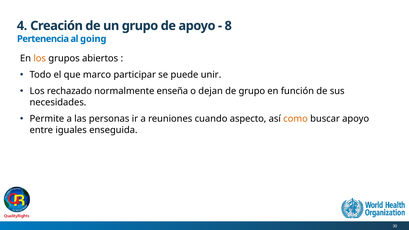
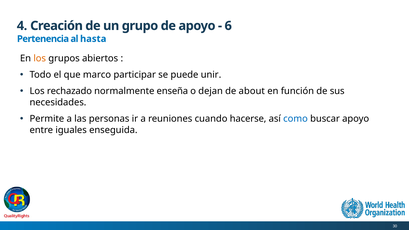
8: 8 -> 6 (228, 26)
going: going -> hasta (93, 39)
de grupo: grupo -> about (252, 91)
aspecto: aspecto -> hacerse (248, 119)
como colour: orange -> blue (296, 119)
